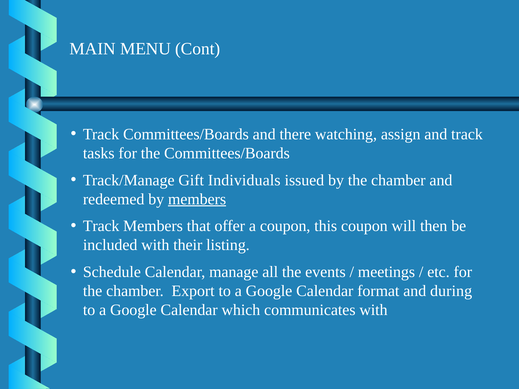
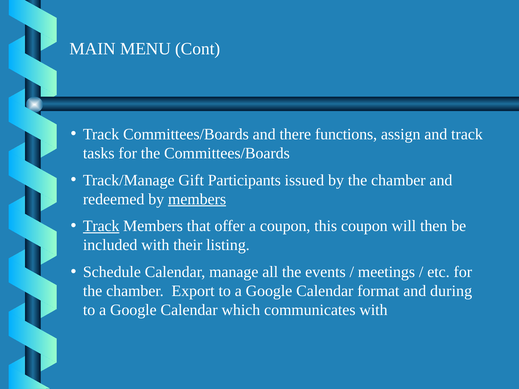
watching: watching -> functions (346, 134)
Individuals: Individuals -> Participants (244, 180)
Track underline: none -> present (101, 226)
